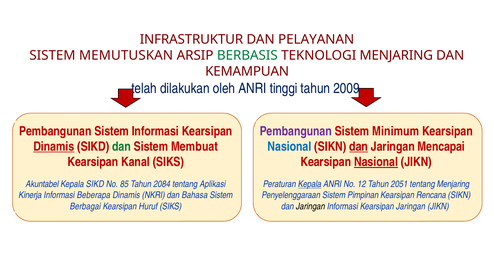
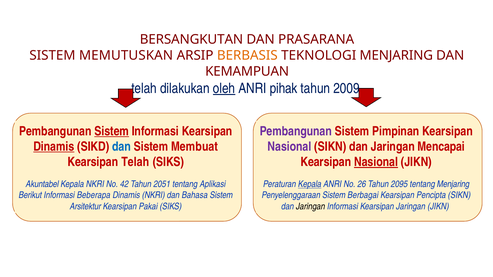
INFRASTRUKTUR: INFRASTRUKTUR -> BERSANGKUTAN (191, 40)
PELAYANAN: PELAYANAN -> PRASARANA (316, 40)
BERBASIS colour: green -> orange (247, 56)
oleh underline: none -> present (224, 88)
tinggi: tinggi -> pihak (284, 88)
Sistem underline: none -> present (112, 131)
Minimum: Minimum -> Pimpinan (396, 131)
dan colour: green -> blue (122, 147)
Nasional colour: blue -> purple (290, 147)
dan underline: present -> none (359, 147)
Kearsipan Kanal: Kanal -> Telah (135, 162)
Kepala SIKD: SIKD -> NKRI (95, 184)
85: 85 -> 42 (124, 184)
2084: 2084 -> 2051 (162, 184)
12: 12 -> 26 (362, 184)
2051: 2051 -> 2095 (399, 184)
Kinerja: Kinerja -> Berikut (30, 195)
Pimpinan: Pimpinan -> Berbagai (363, 195)
Rencana: Rencana -> Pencipta (431, 195)
Berbagai: Berbagai -> Arsitektur (85, 207)
Huruf: Huruf -> Pakai (148, 207)
